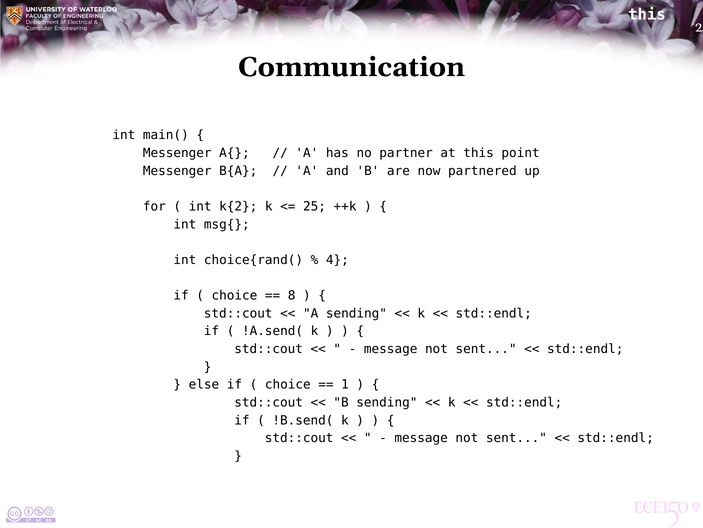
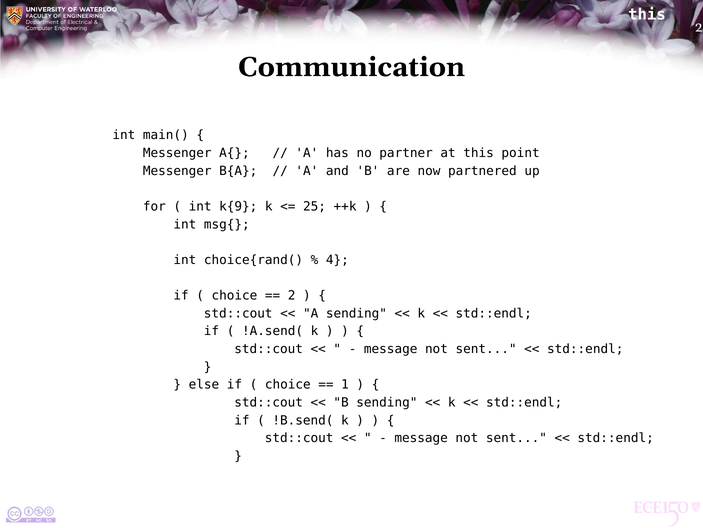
k{2: k{2 -> k{9 (238, 206)
8: 8 -> 2 (292, 295)
